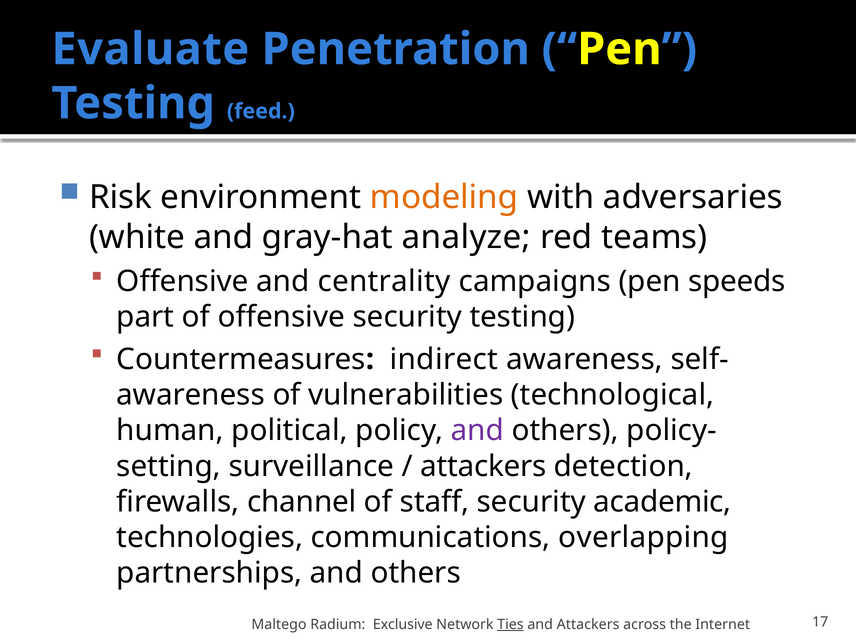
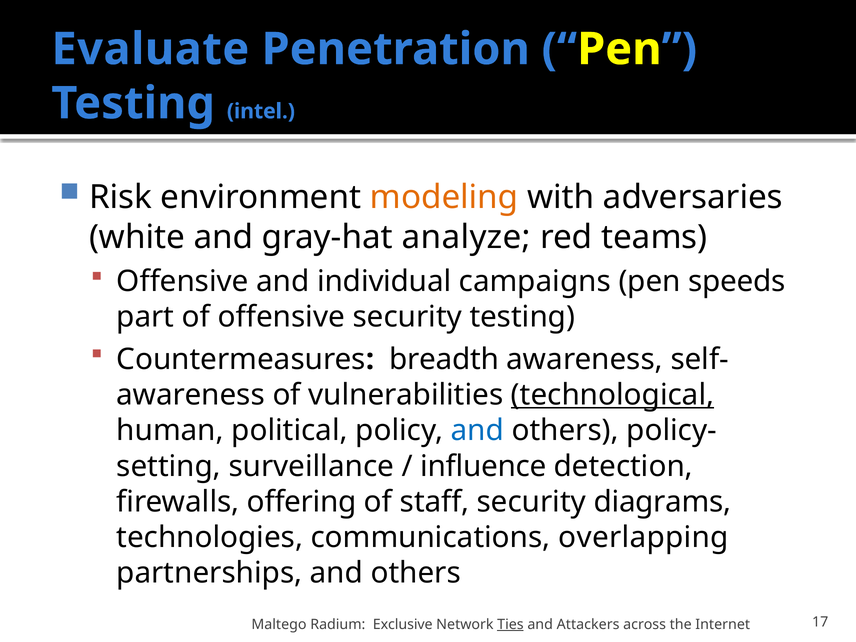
feed: feed -> intel (261, 111)
centrality: centrality -> individual (384, 281)
indirect: indirect -> breadth (444, 359)
technological underline: none -> present (613, 395)
and colour: purple -> blue (477, 431)
attackers: attackers -> influence (483, 466)
channel: channel -> offering (302, 502)
academic: academic -> diagrams (662, 502)
